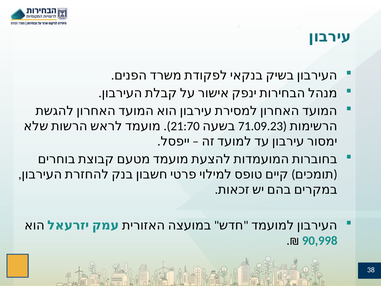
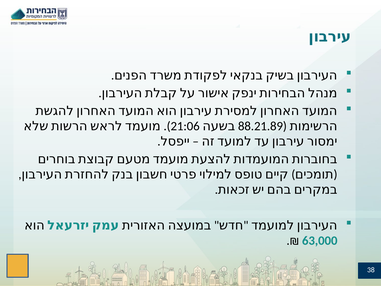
21:70: 21:70 -> 21:06 (185, 126)
71.09.23: 71.09.23 -> 88.21.89 (260, 126)
90,998: 90,998 -> 63,000 (320, 240)
